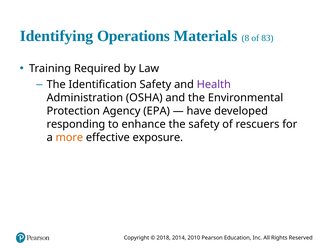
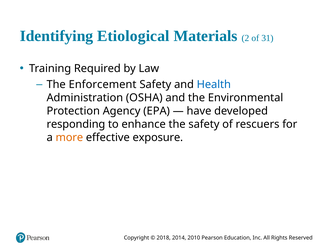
Operations: Operations -> Etiological (133, 36)
8: 8 -> 2 (245, 38)
83: 83 -> 31 (267, 38)
Identification: Identification -> Enforcement (103, 84)
Health colour: purple -> blue (214, 84)
